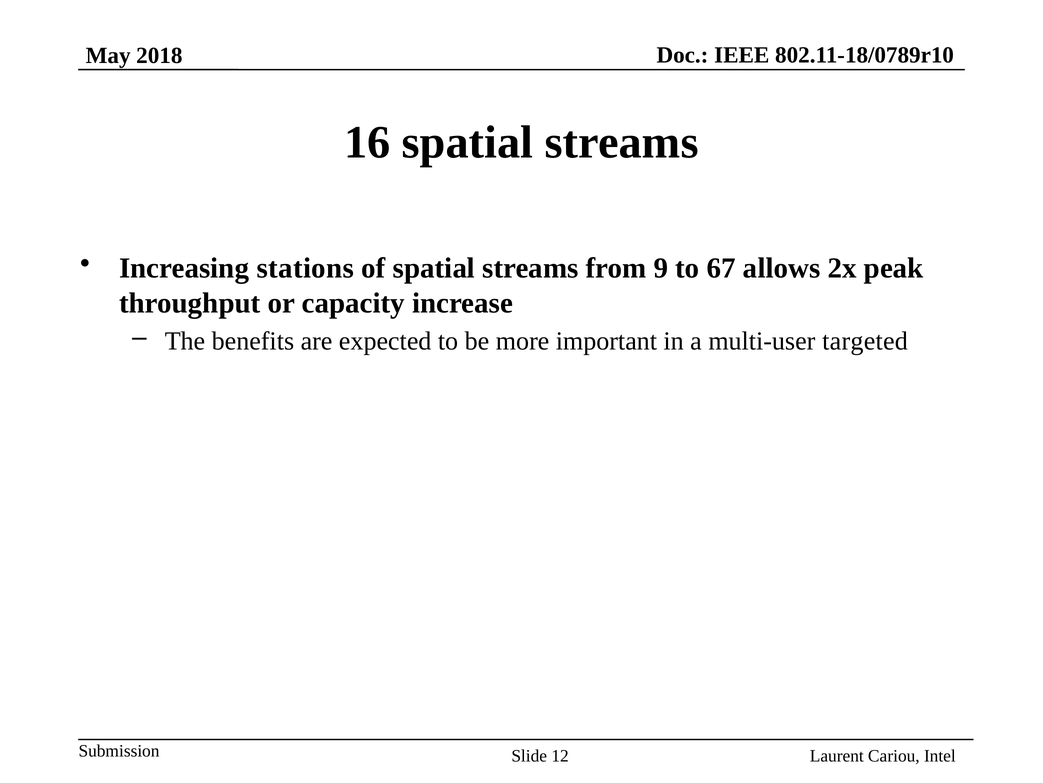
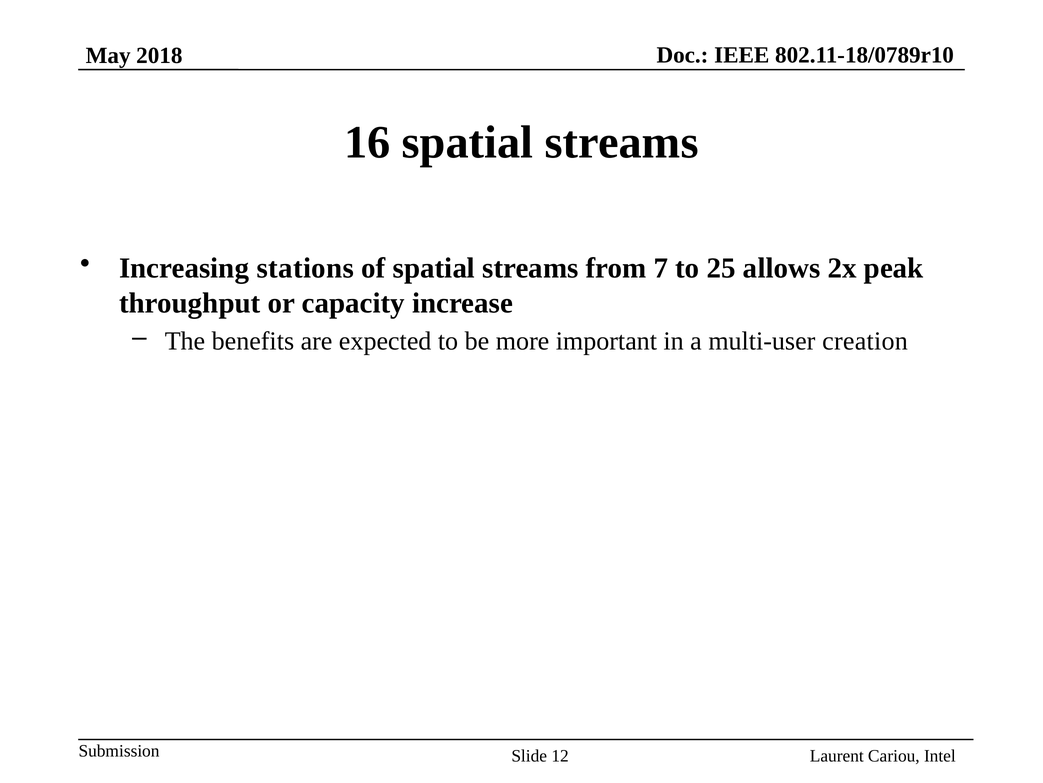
9: 9 -> 7 (661, 268)
67: 67 -> 25 (721, 268)
targeted: targeted -> creation (865, 341)
